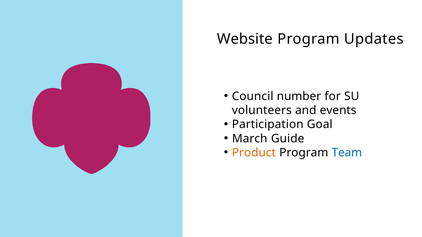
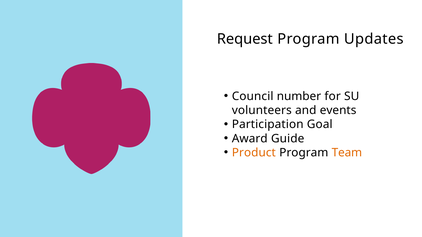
Website: Website -> Request (245, 39)
March: March -> Award (250, 139)
Team colour: blue -> orange (347, 153)
